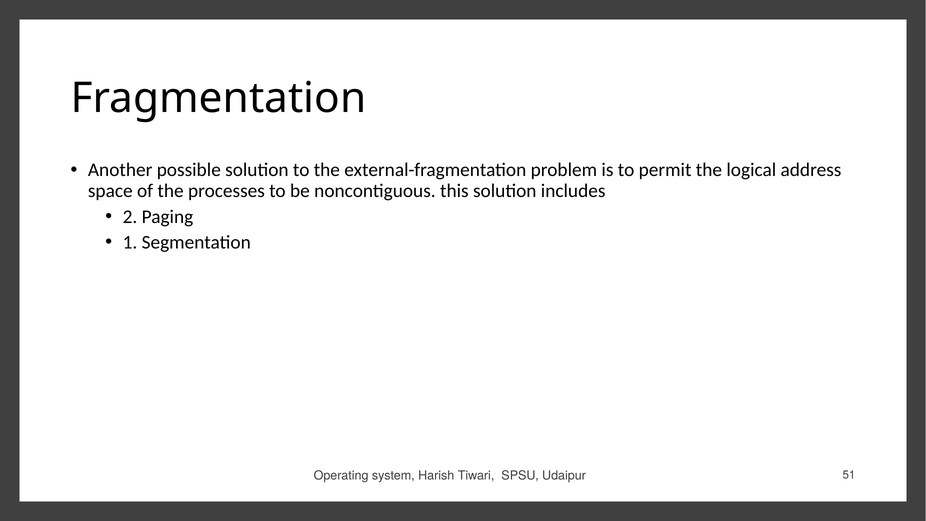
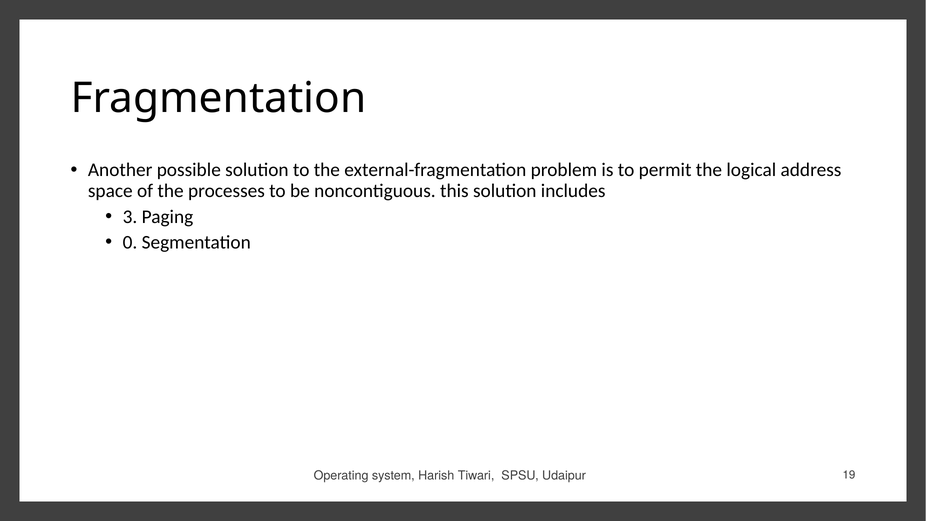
2: 2 -> 3 (130, 217)
1: 1 -> 0 (130, 242)
51: 51 -> 19 (849, 475)
